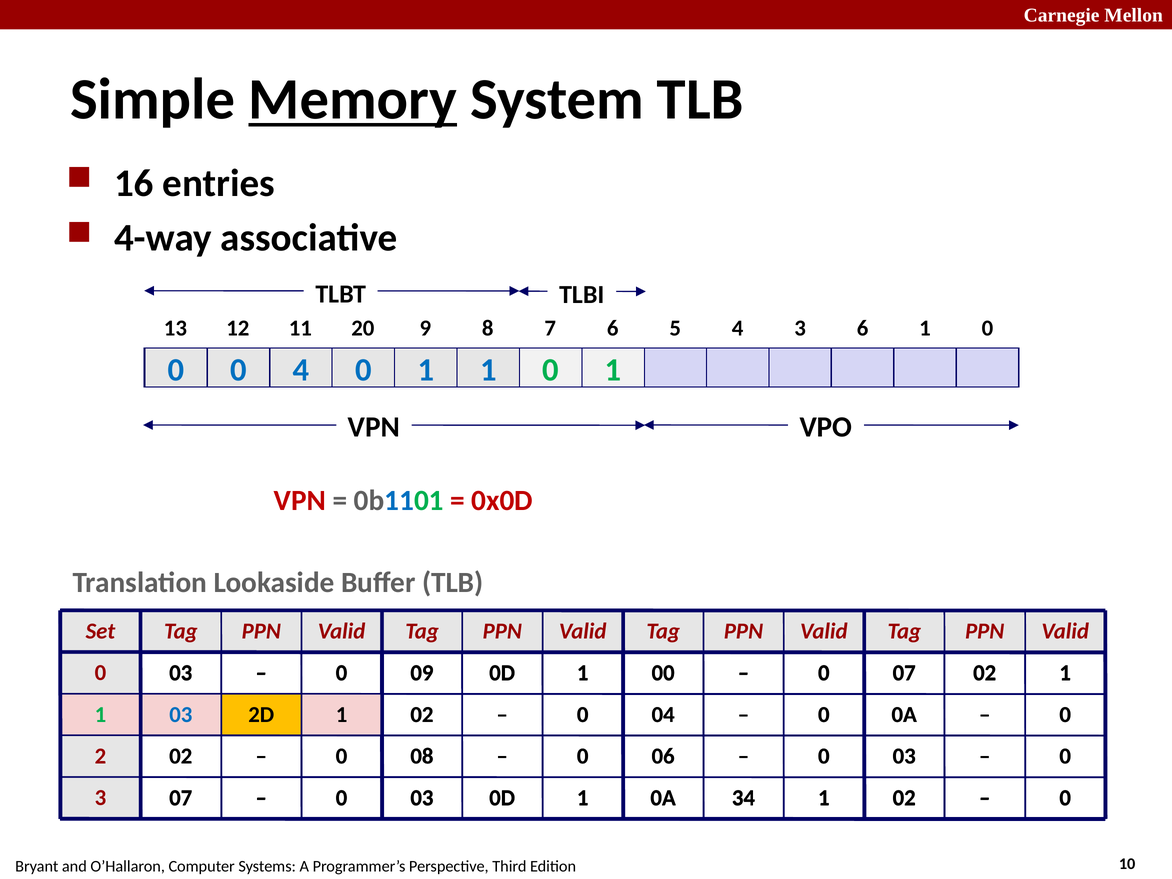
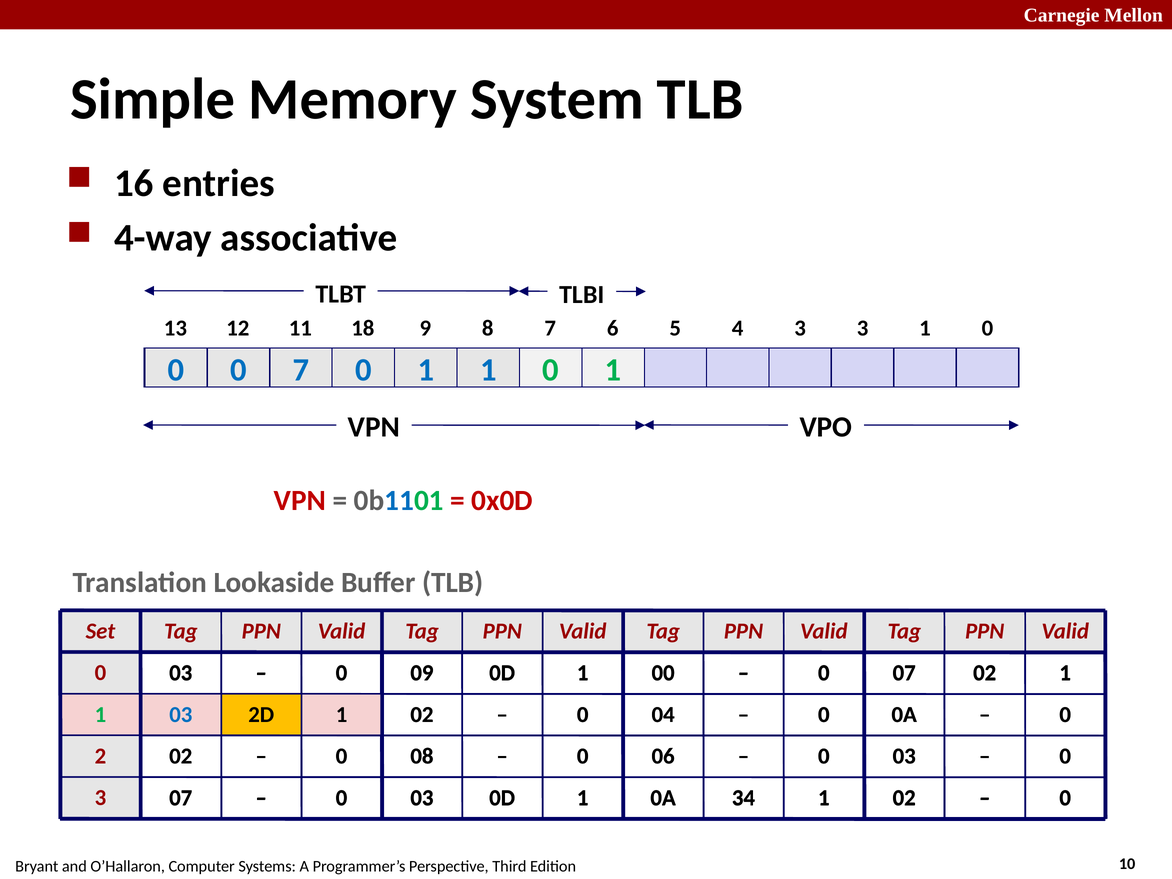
Memory underline: present -> none (353, 99)
20: 20 -> 18 (363, 328)
3 6: 6 -> 3 (863, 328)
0 4: 4 -> 7 (301, 370)
